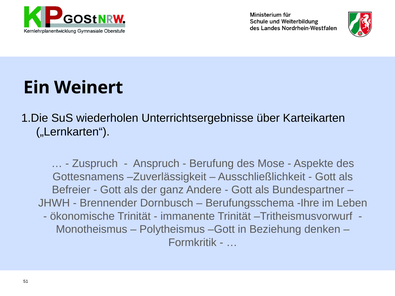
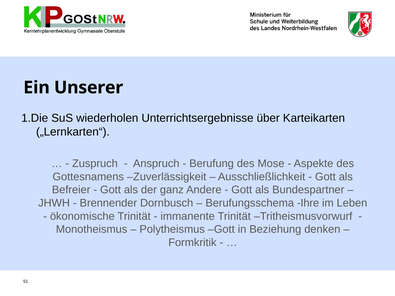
Weinert: Weinert -> Unserer (89, 88)
